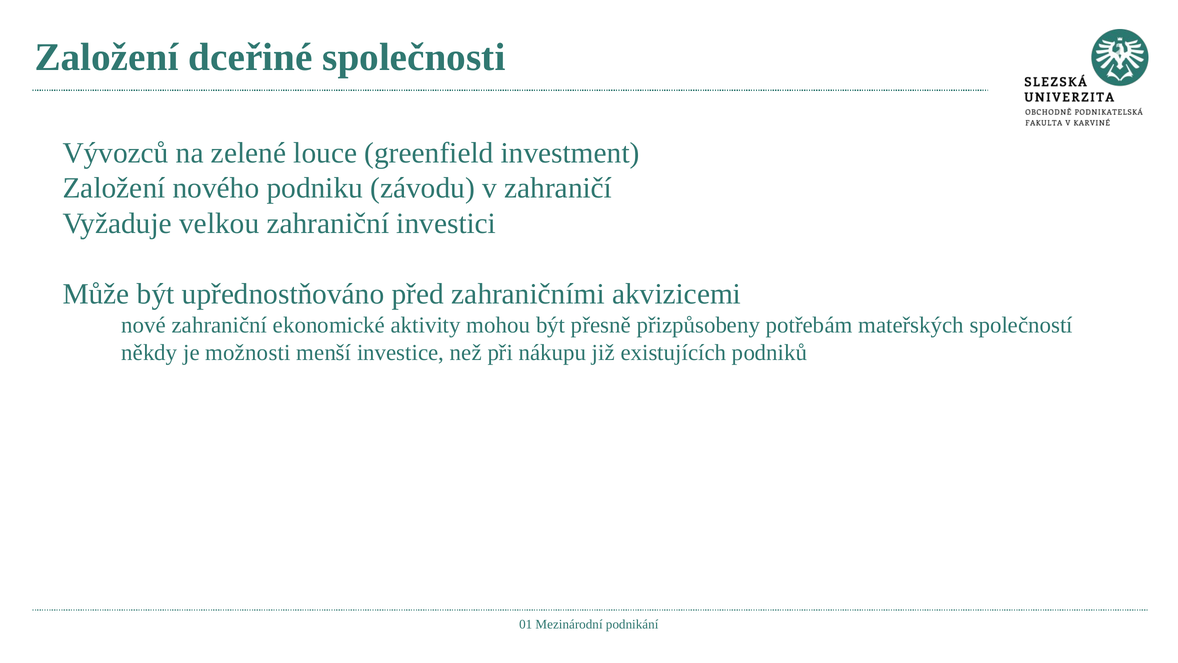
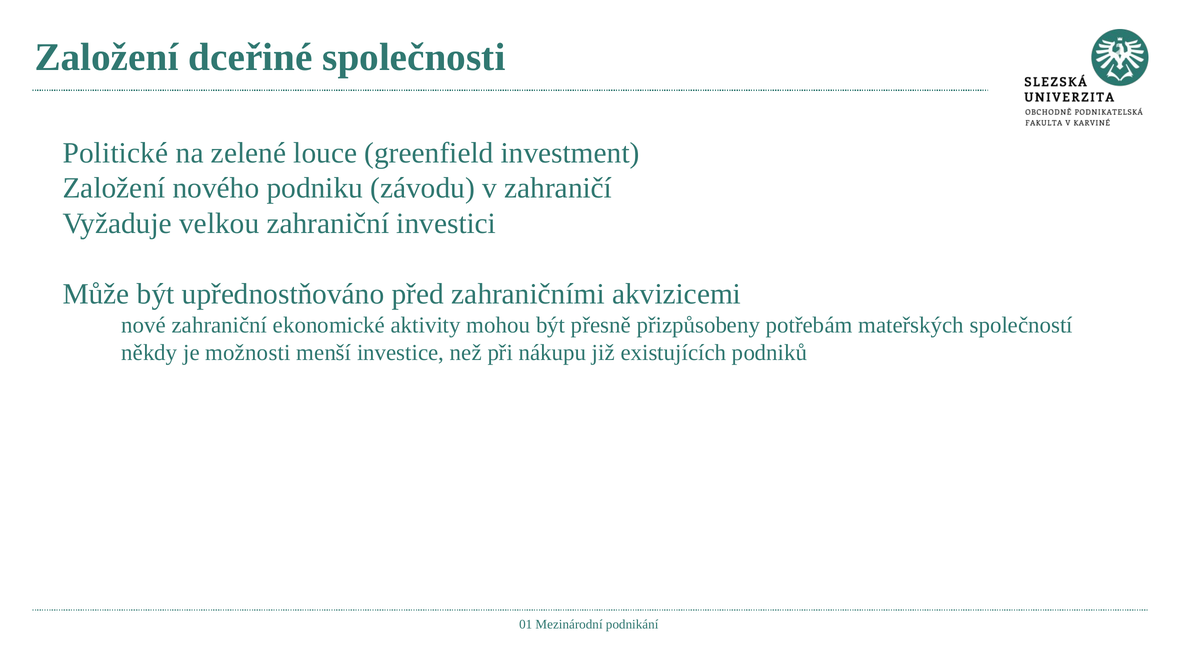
Vývozců: Vývozců -> Politické (115, 153)
